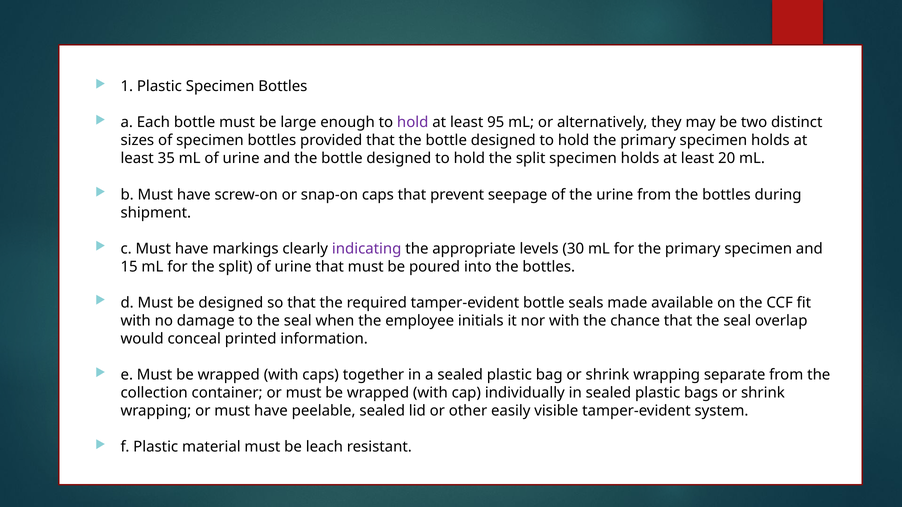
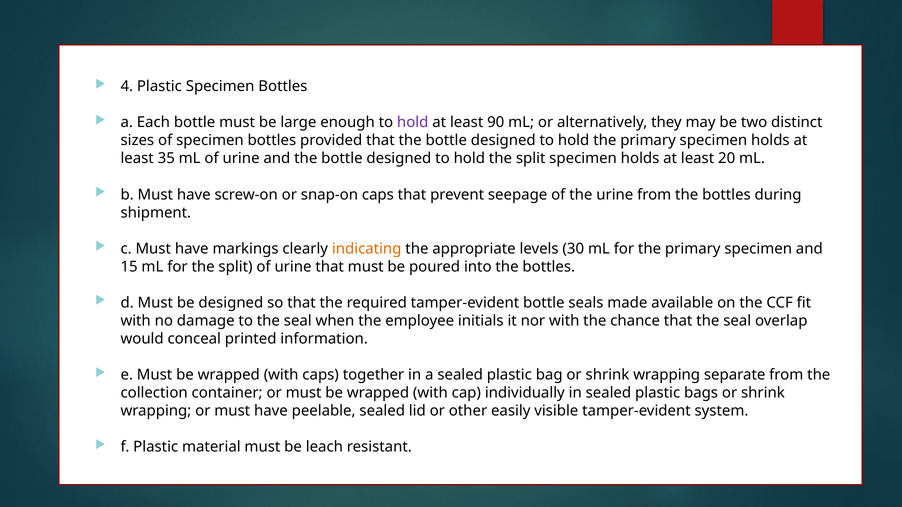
1: 1 -> 4 (127, 87)
95: 95 -> 90 (496, 123)
indicating colour: purple -> orange (367, 249)
